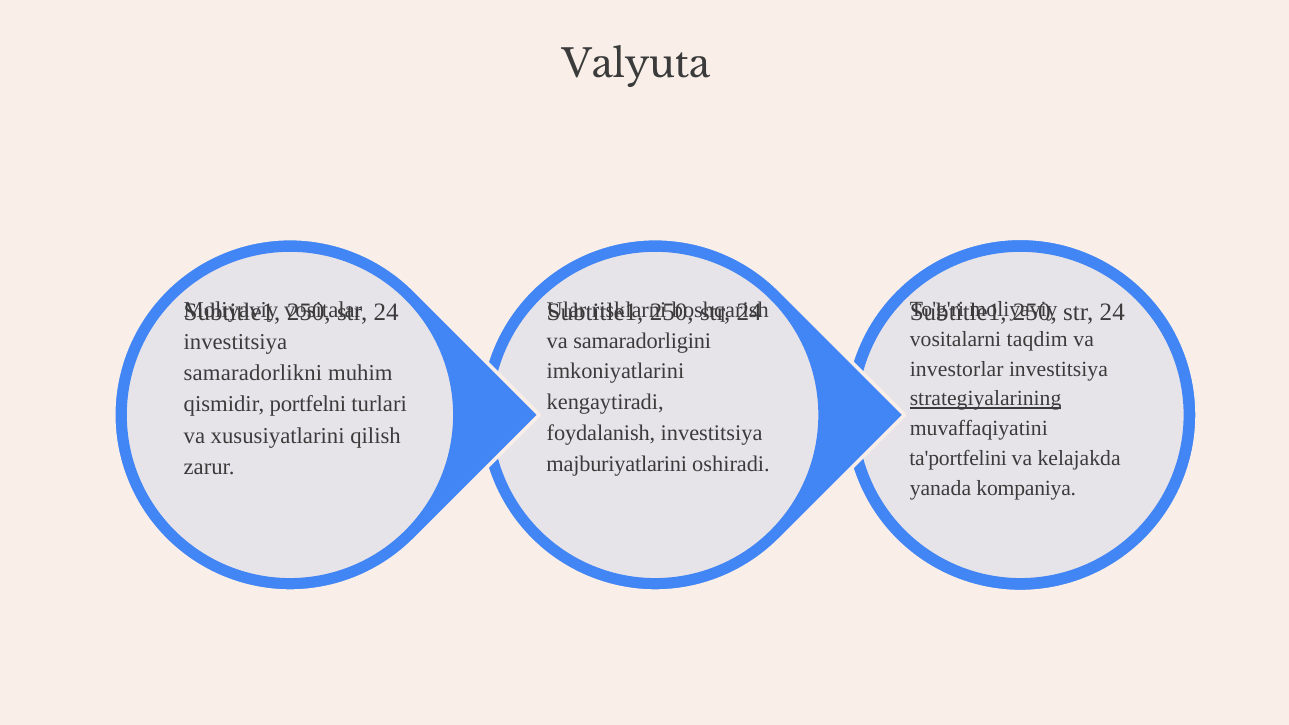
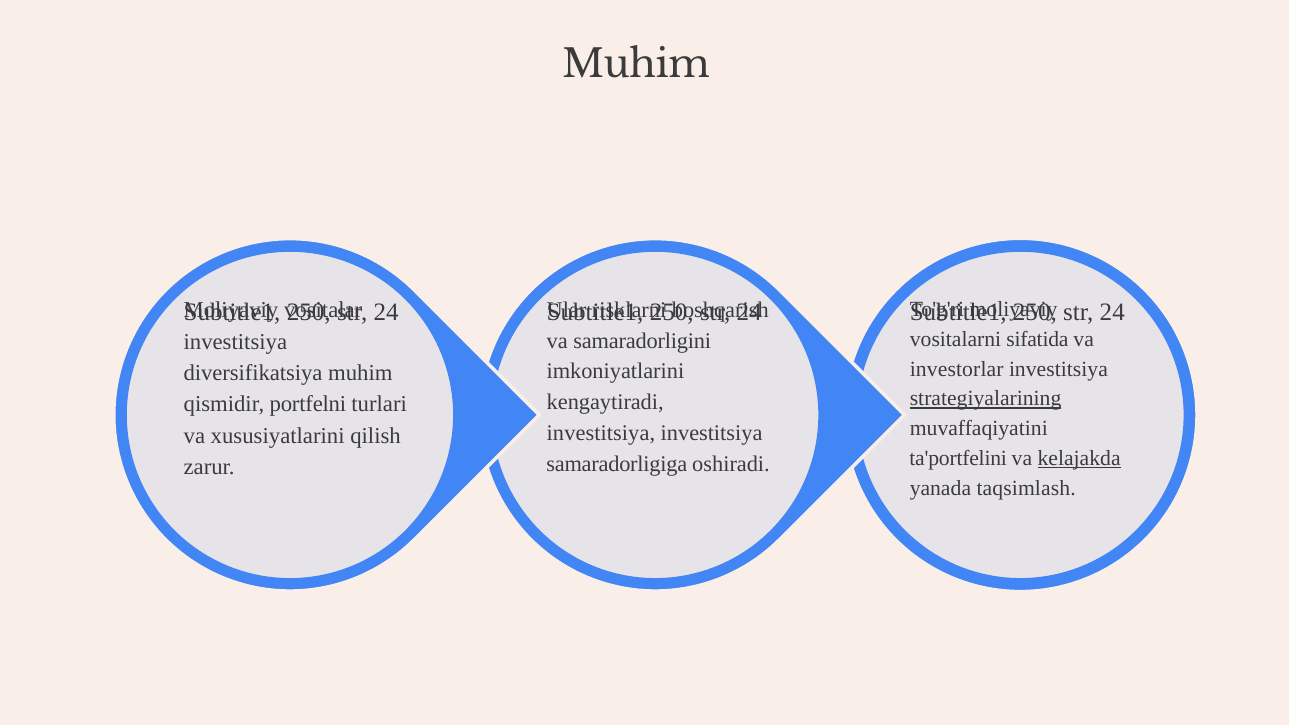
Valyuta: Valyuta -> Muhim (636, 65)
taqdim: taqdim -> sifatida (1037, 339)
samaradorlikni: samaradorlikni -> diversifikatsiya (253, 373)
foydalanish: foydalanish -> investitsiya (601, 433)
kelajakda underline: none -> present (1079, 459)
majburiyatlarini: majburiyatlarini -> samaradorligiga (617, 464)
kompaniya: kompaniya -> taqsimlash (1026, 488)
